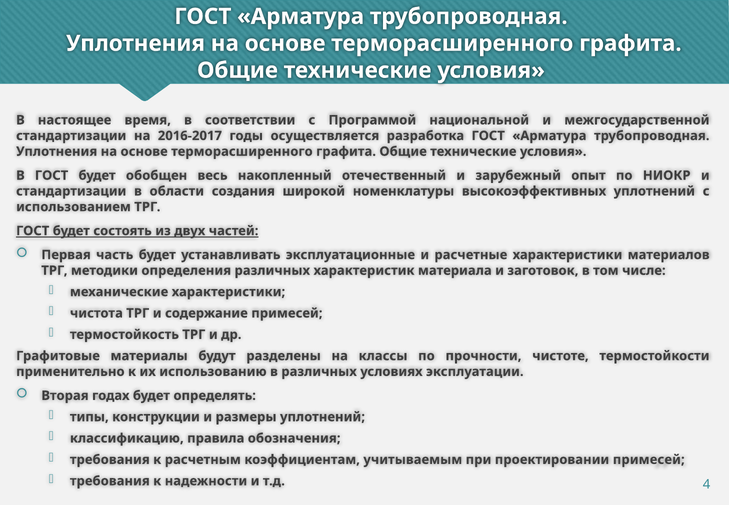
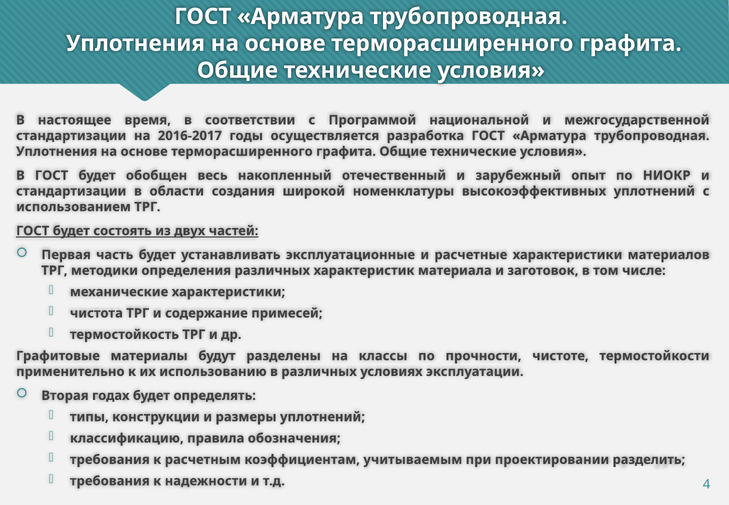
проектировании примесей: примесей -> разделить (649, 459)
